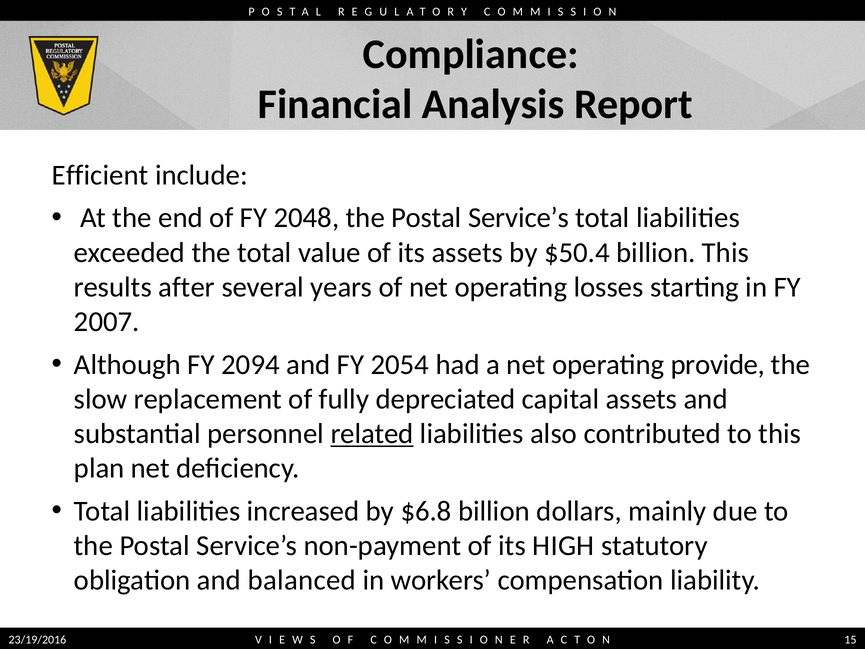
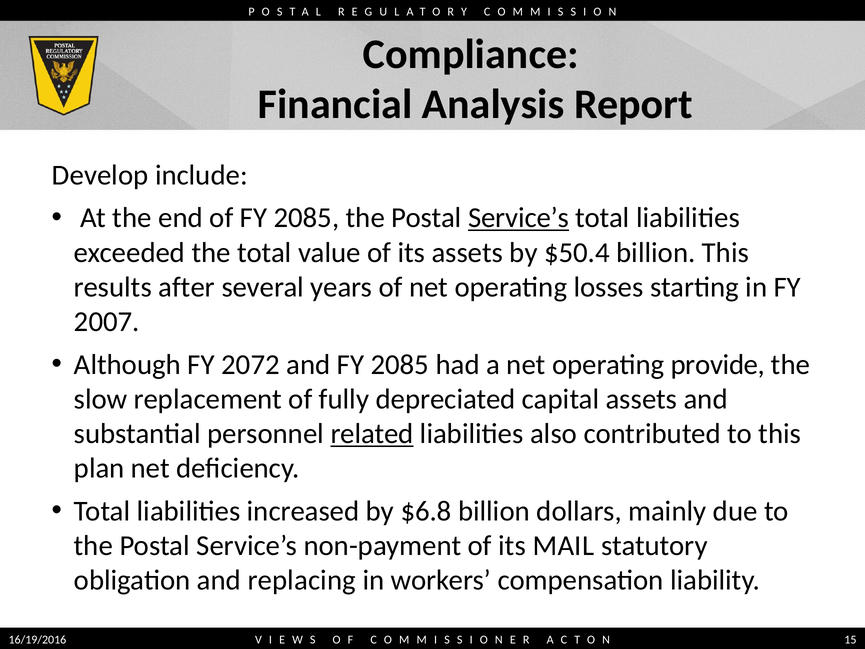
Efficient: Efficient -> Develop (100, 175)
of FY 2048: 2048 -> 2085 (306, 218)
Service’s underline: none -> present (519, 218)
2094: 2094 -> 2072 (251, 364)
and FY 2054: 2054 -> 2085 (400, 364)
HIGH: HIGH -> MAIL (563, 546)
balanced: balanced -> replacing (302, 580)
23/19/2016: 23/19/2016 -> 16/19/2016 (37, 639)
